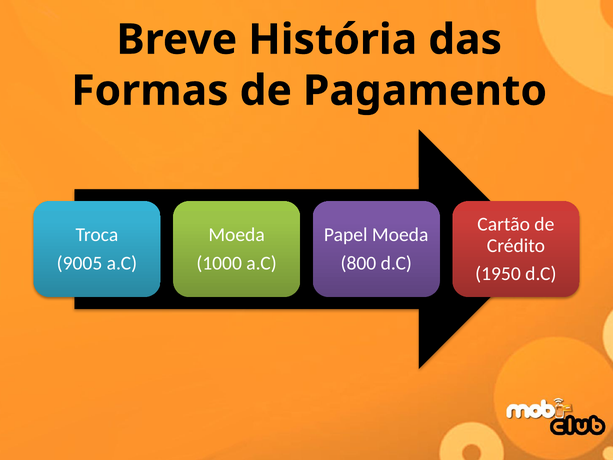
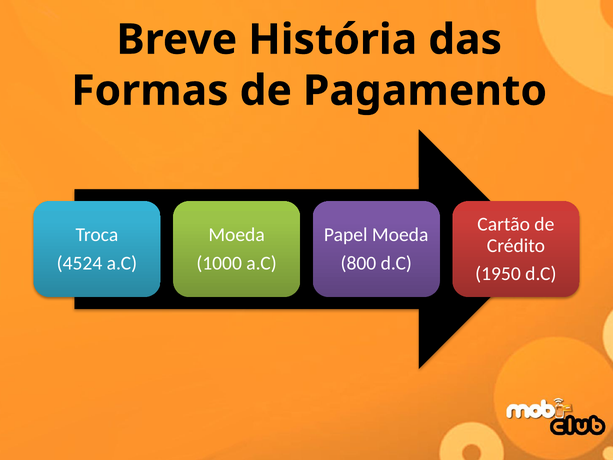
9005: 9005 -> 4524 (80, 263)
